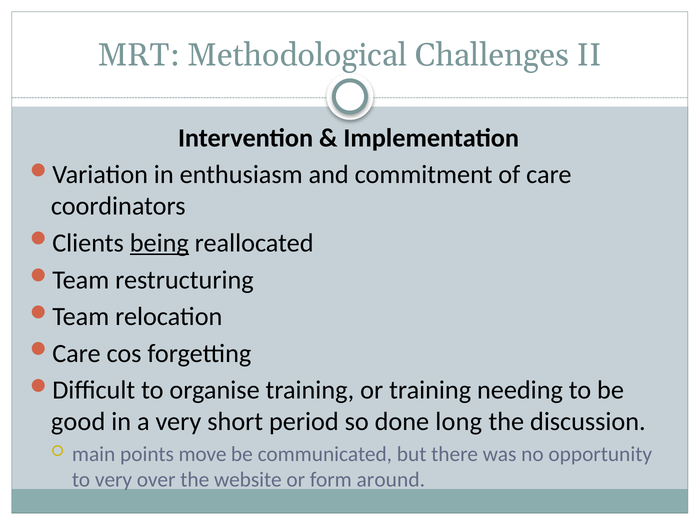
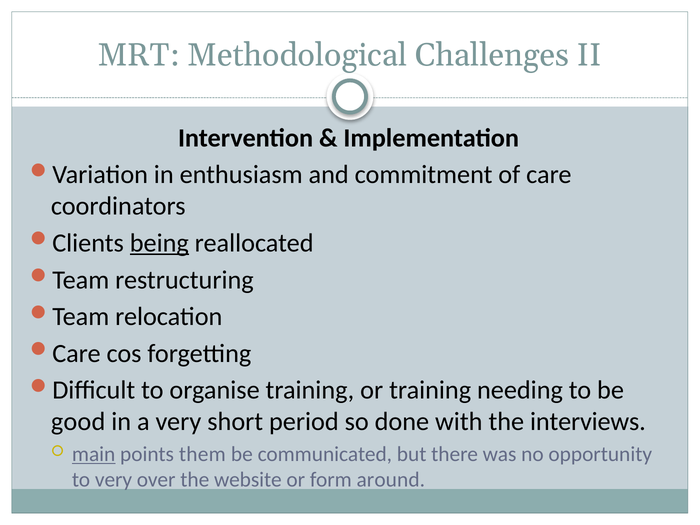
long: long -> with (459, 422)
discussion: discussion -> interviews (588, 422)
main underline: none -> present (94, 454)
move: move -> them (202, 454)
